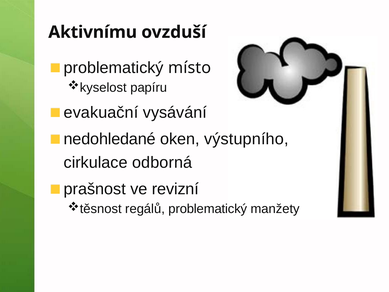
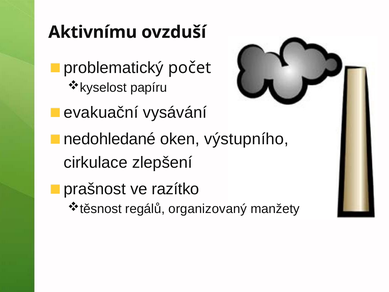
místo: místo -> počet (190, 68)
odborná: odborná -> zlepšení (162, 162)
revizní: revizní -> razítko (175, 189)
regálů problematický: problematický -> organizovaný (208, 209)
